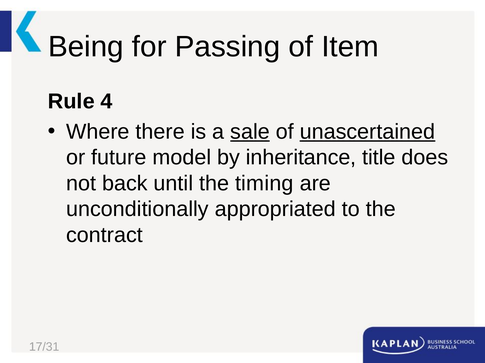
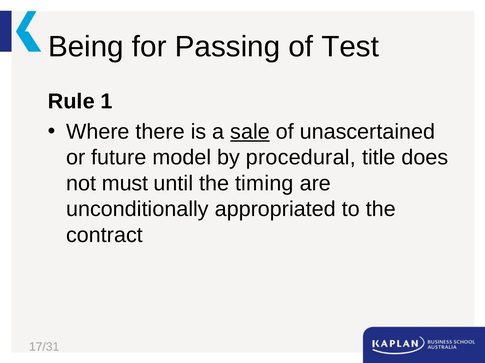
Item: Item -> Test (350, 47)
4: 4 -> 1 (107, 102)
unascertained underline: present -> none (367, 132)
inheritance: inheritance -> procedural (301, 158)
back: back -> must (125, 184)
